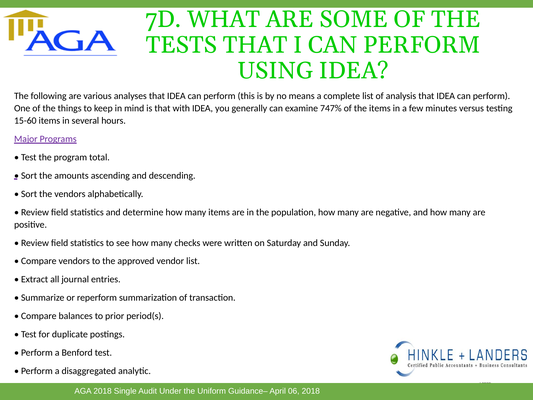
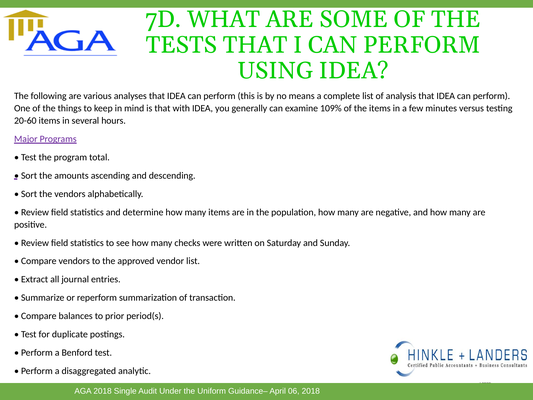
747%: 747% -> 109% (331, 108)
15-60: 15-60 -> 20-60 (25, 121)
